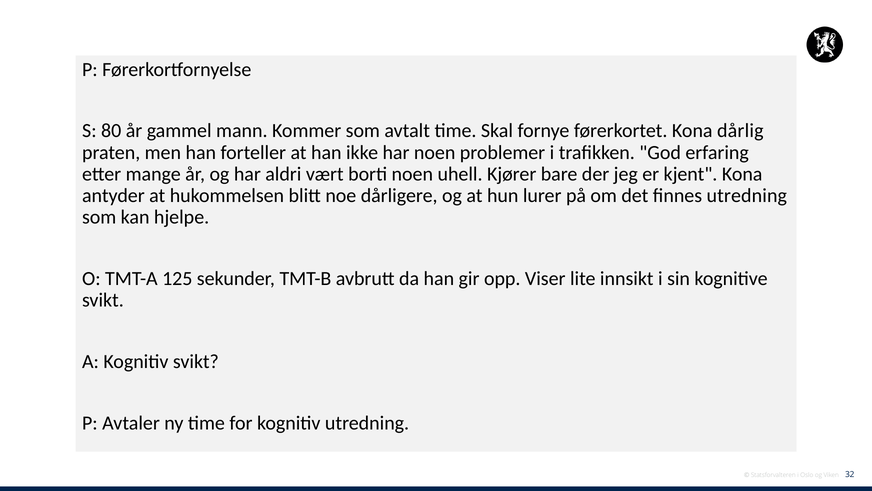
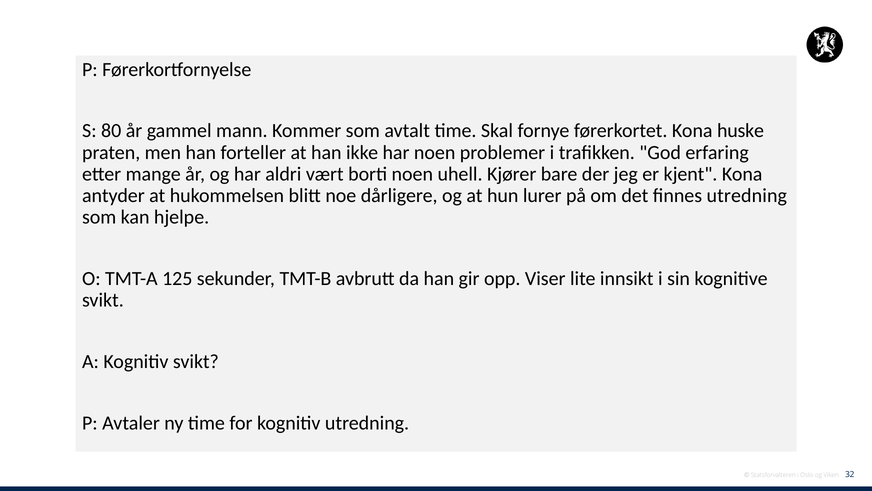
dårlig: dårlig -> huske (741, 131)
